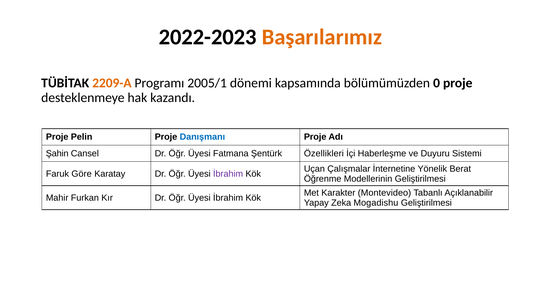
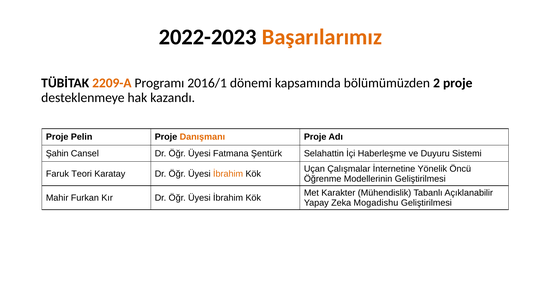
2005/1: 2005/1 -> 2016/1 (207, 83)
0: 0 -> 2 (437, 83)
Danışmanı colour: blue -> orange (202, 137)
Özellikleri: Özellikleri -> Selahattin (324, 154)
Berat: Berat -> Öncü (460, 169)
Göre: Göre -> Teori (82, 174)
İbrahim colour: purple -> orange (228, 174)
Montevideo: Montevideo -> Mühendislik (385, 193)
